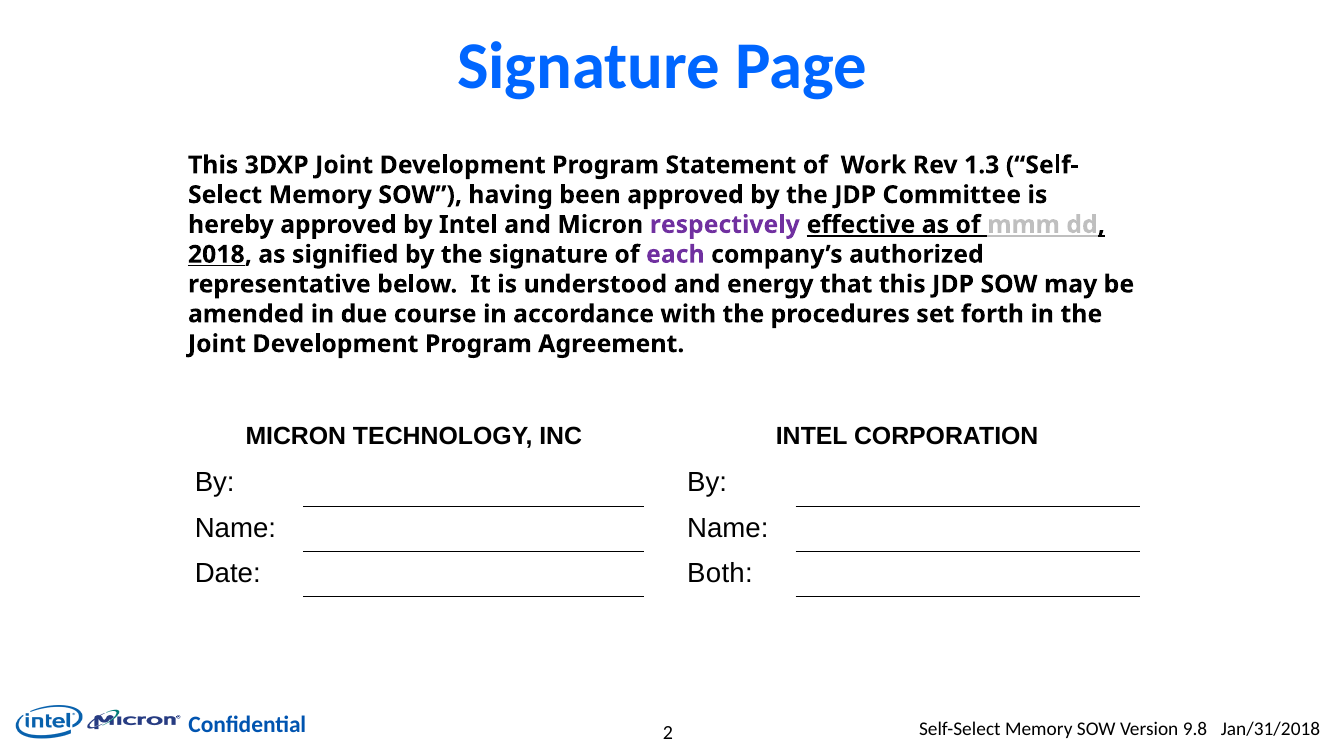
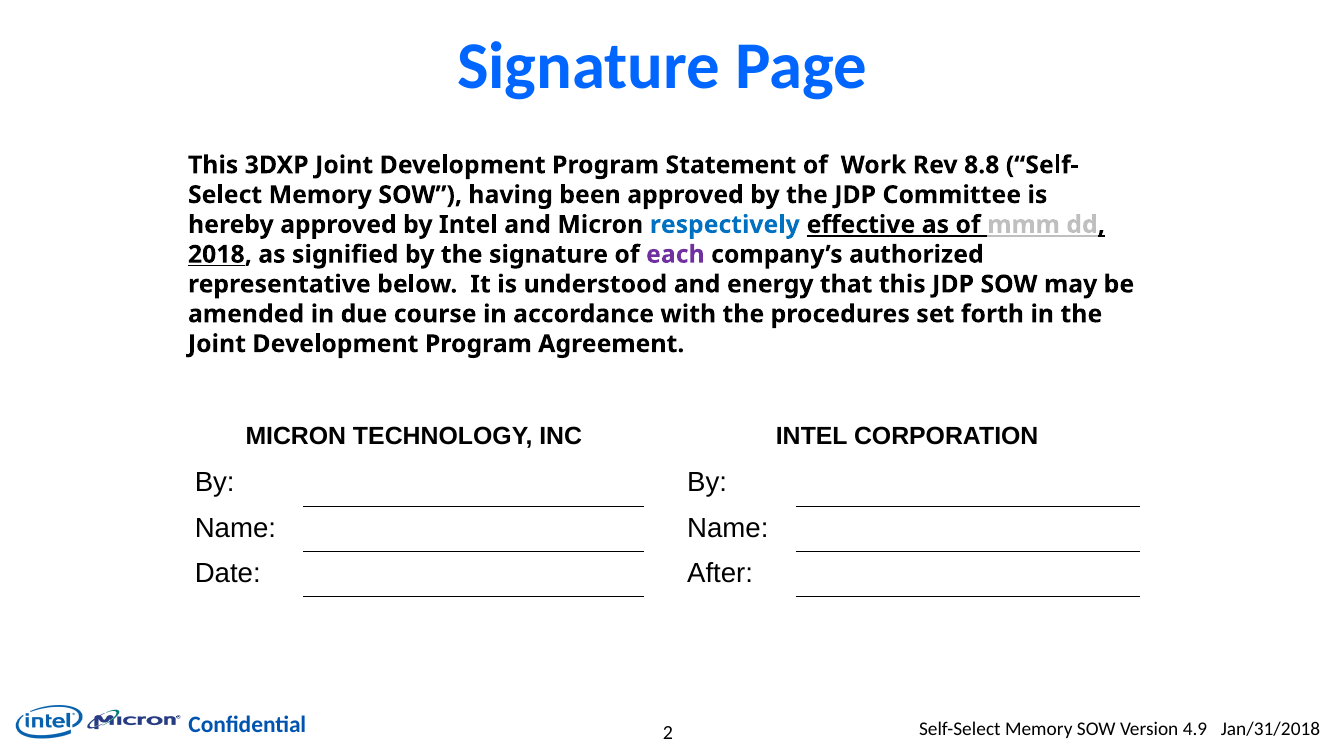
1.3: 1.3 -> 8.8 (982, 165)
respectively colour: purple -> blue (725, 225)
Both: Both -> After (720, 573)
9.8: 9.8 -> 4.9 (1195, 730)
